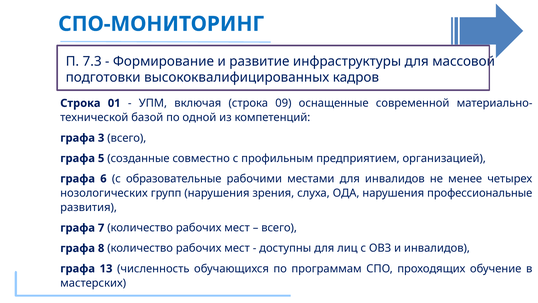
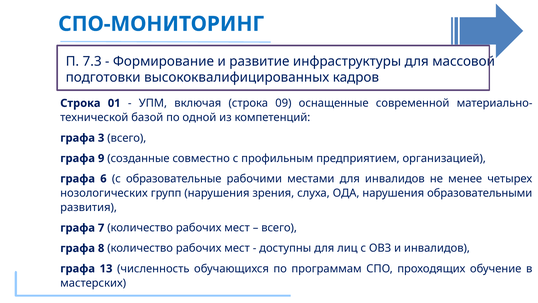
5: 5 -> 9 (101, 158)
профессиональные: профессиональные -> образовательными (480, 193)
